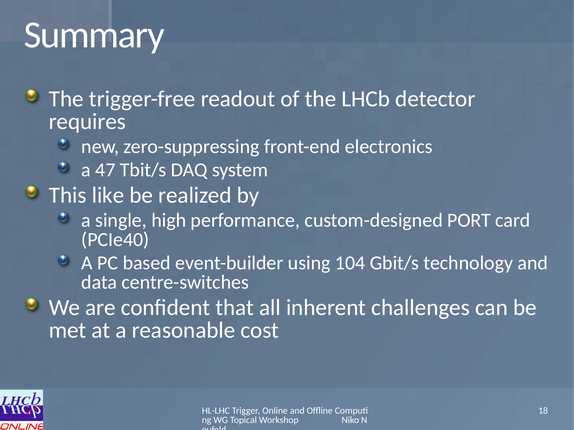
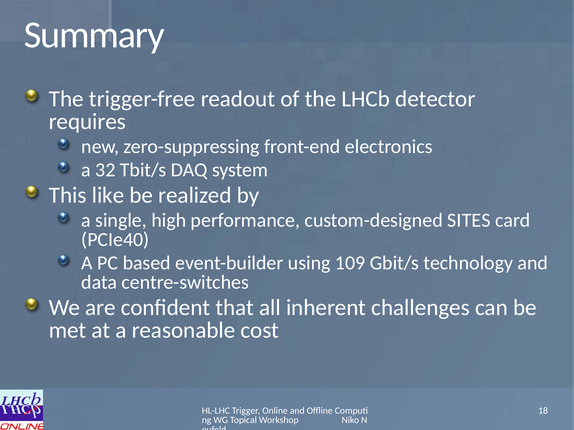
47: 47 -> 32 (105, 170)
PORT: PORT -> SITES (469, 220)
104: 104 -> 109 (350, 263)
